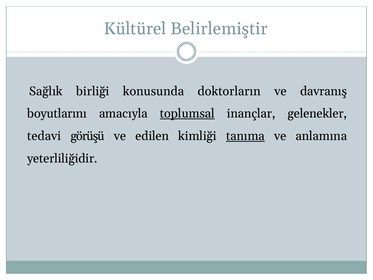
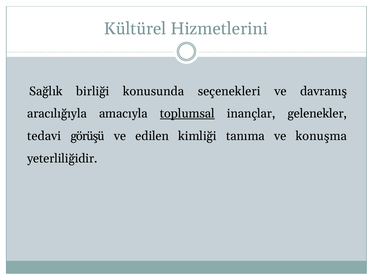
Belirlemiştir: Belirlemiştir -> Hizmetlerini (219, 29)
doktorların: doktorların -> seçenekleri (229, 91)
boyutlarını: boyutlarını -> aracılığıyla (57, 114)
tanıma underline: present -> none (245, 136)
anlamına: anlamına -> konuşma (321, 136)
